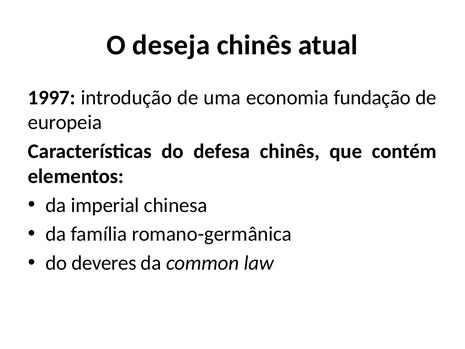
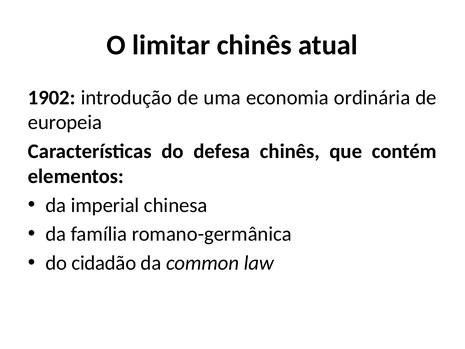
deseja: deseja -> limitar (171, 45)
1997: 1997 -> 1902 (52, 98)
fundação: fundação -> ordinária (372, 98)
deveres: deveres -> cidadão (104, 263)
